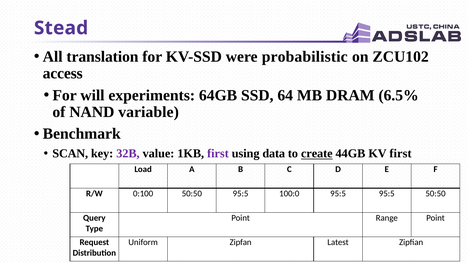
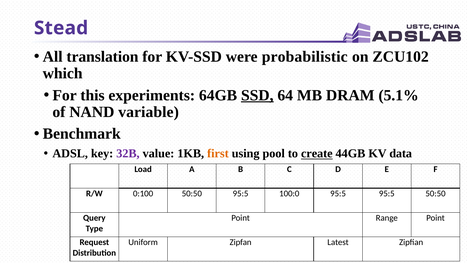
access: access -> which (63, 74)
will: will -> this (92, 95)
SSD underline: none -> present (257, 95)
6.5%: 6.5% -> 5.1% (399, 95)
SCAN: SCAN -> ADSL (70, 154)
first colour: purple -> orange (218, 154)
data: data -> pool (274, 154)
KV first: first -> data (401, 154)
